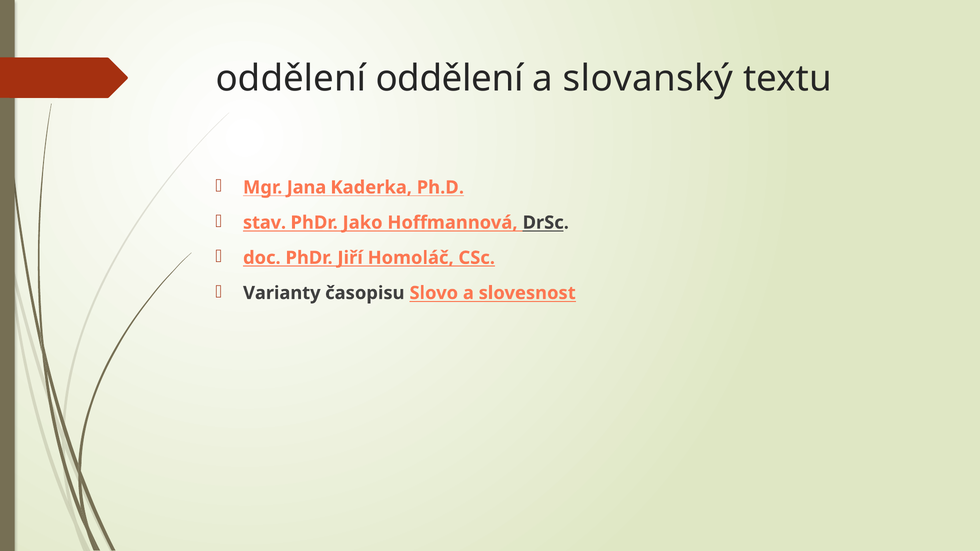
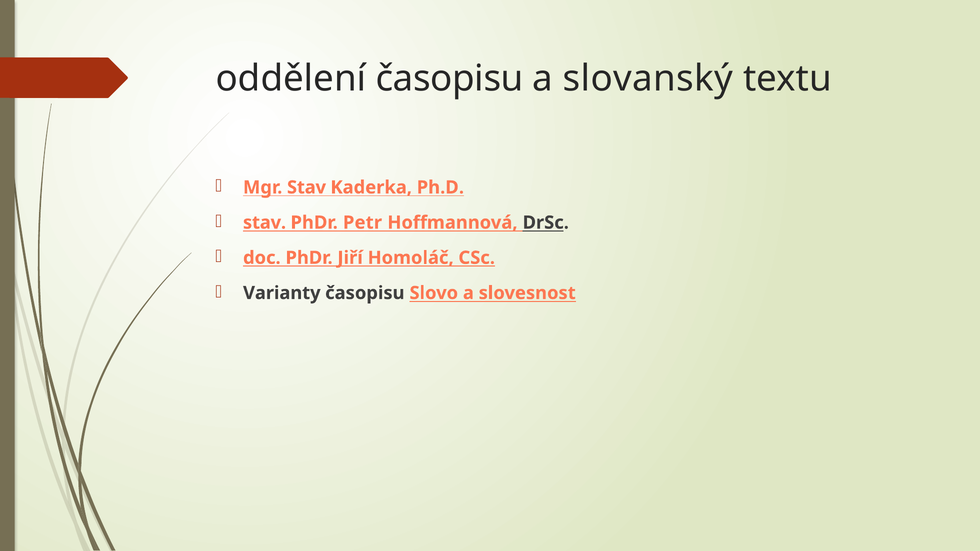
oddělení oddělení: oddělení -> časopisu (450, 78)
Mgr Jana: Jana -> Stav (306, 187)
Jako: Jako -> Petr (363, 223)
